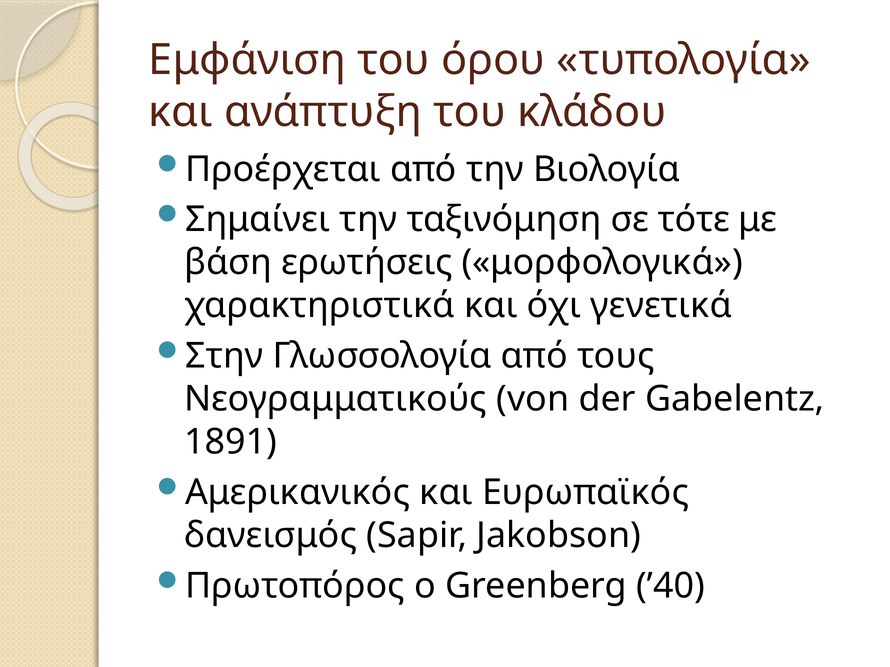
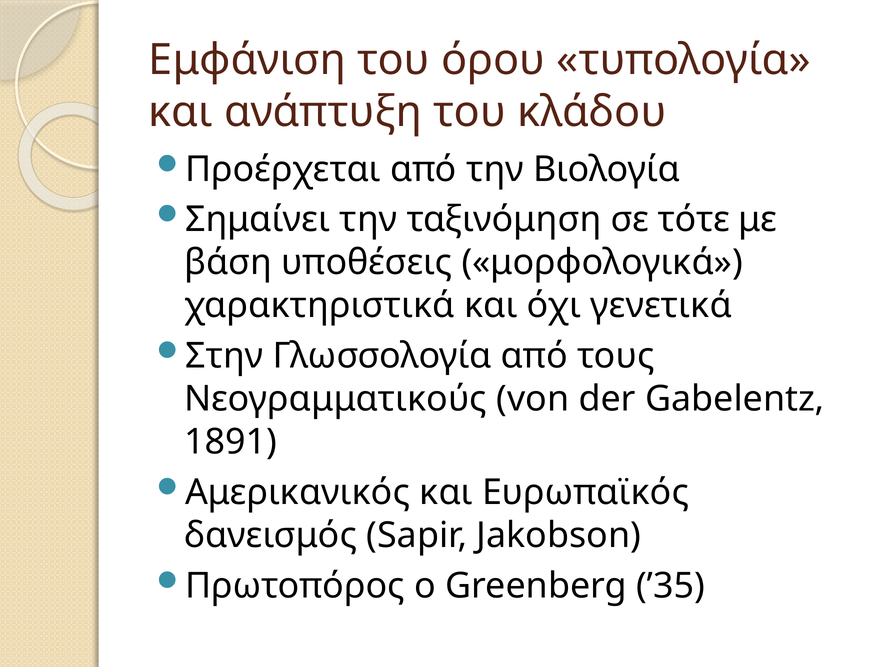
ερωτήσεις: ερωτήσεις -> υποθέσεις (367, 263)
’40: ’40 -> ’35 (671, 586)
